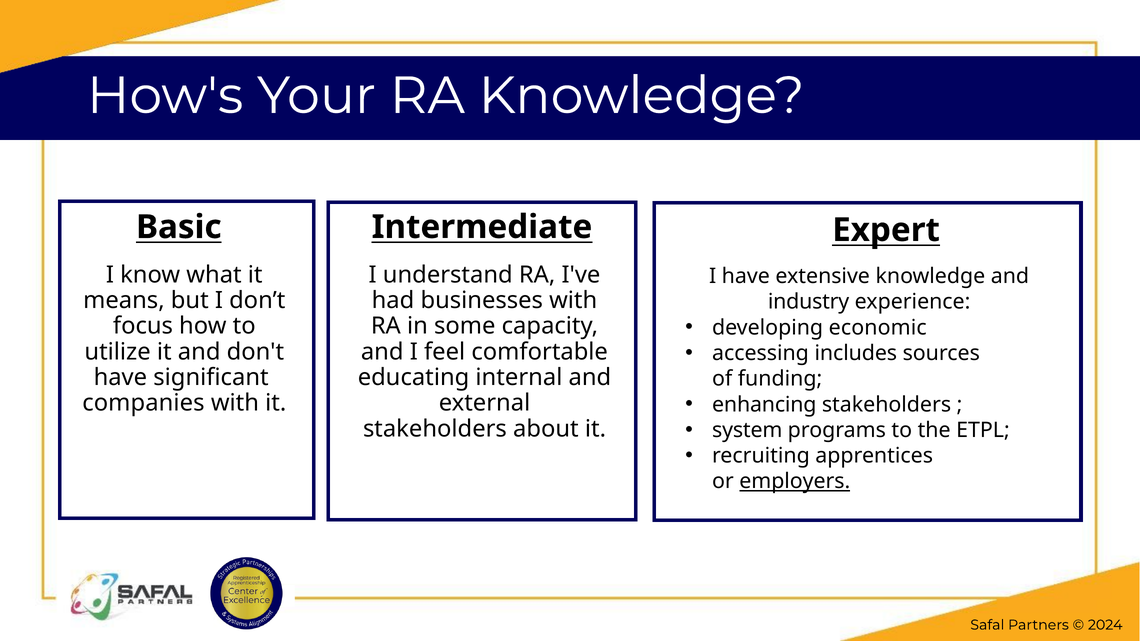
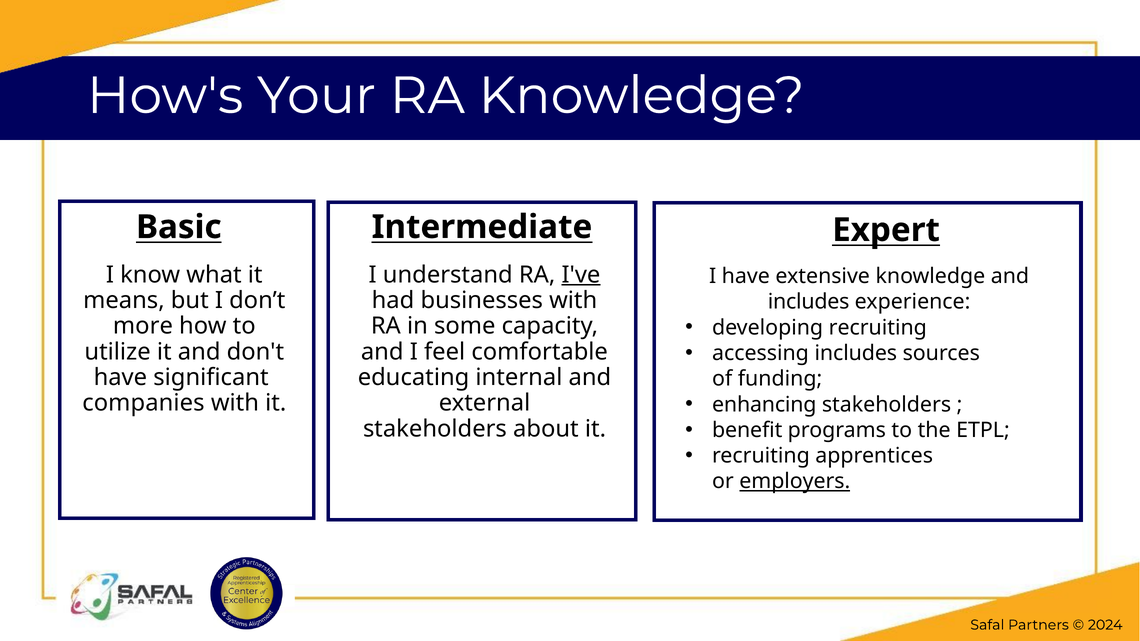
I've underline: none -> present (581, 275)
industry: industry -> includes (809, 302)
developing economic: economic -> recruiting (878, 328)
focus: focus -> more (143, 326)
system: system -> benefit (747, 430)
